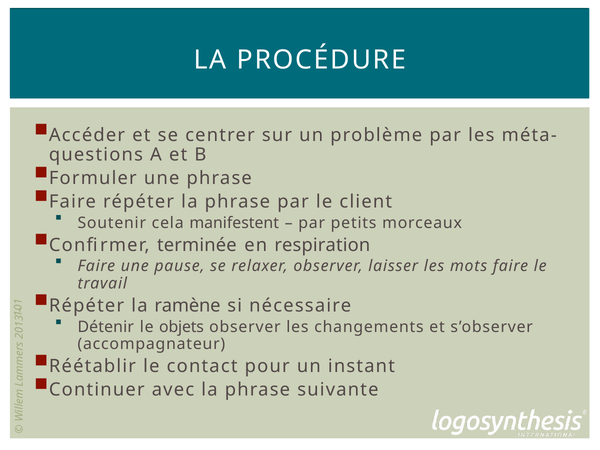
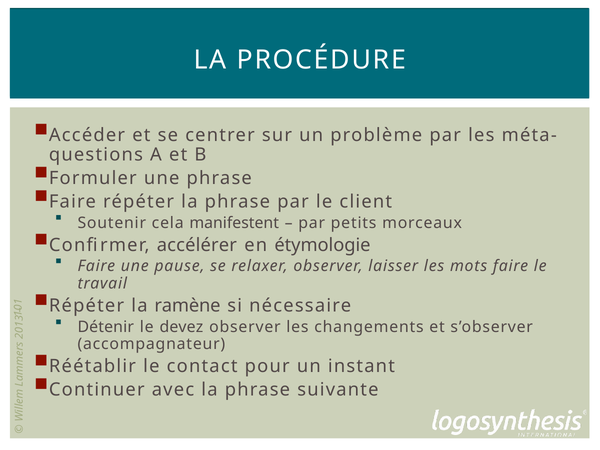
terminée: terminée -> accélérer (197, 245)
respiration: respiration -> étymologie (322, 245)
objets: objets -> devez (181, 327)
